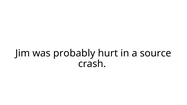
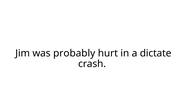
source: source -> dictate (156, 53)
